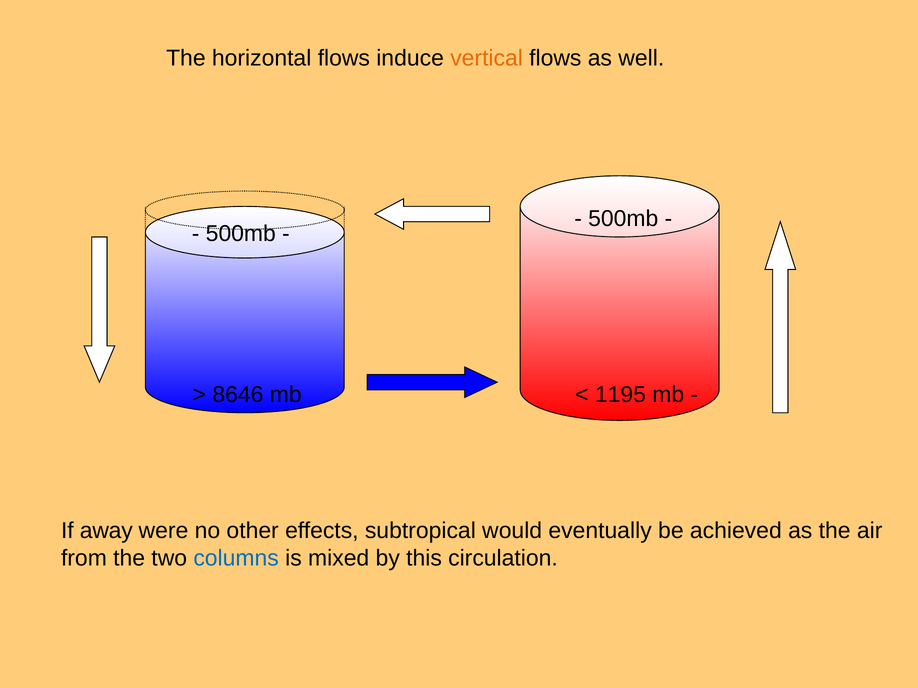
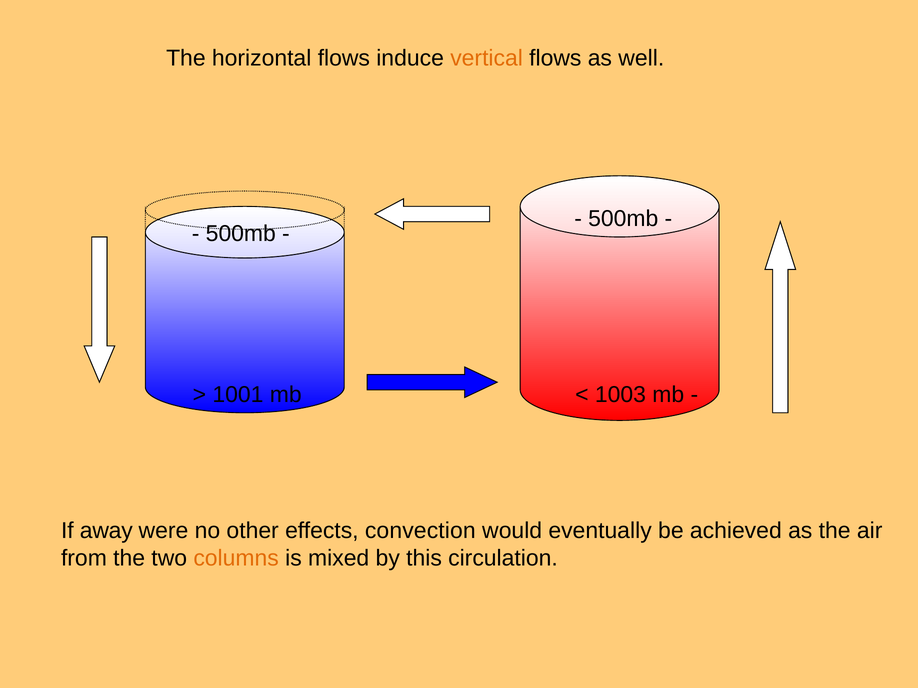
8646: 8646 -> 1001 (238, 395)
1195: 1195 -> 1003 (620, 395)
subtropical: subtropical -> convection (420, 531)
columns colour: blue -> orange (236, 559)
